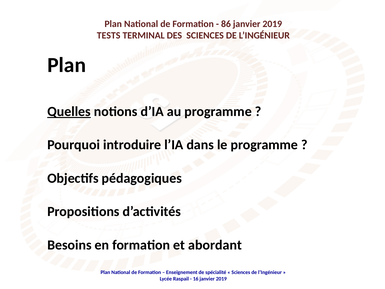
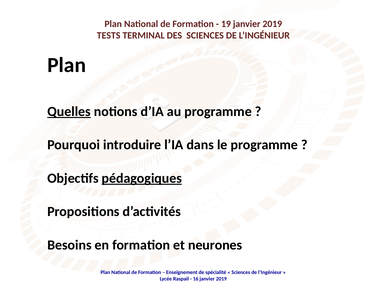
86: 86 -> 19 (226, 24)
pédagogiques underline: none -> present (142, 178)
abordant: abordant -> neurones (215, 245)
